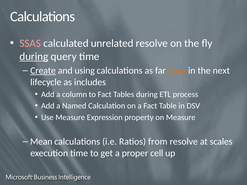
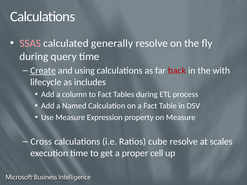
unrelated: unrelated -> generally (112, 43)
during underline: present -> none (34, 57)
back colour: orange -> red (177, 71)
next: next -> with (221, 71)
Mean: Mean -> Cross (41, 142)
from: from -> cube (158, 142)
